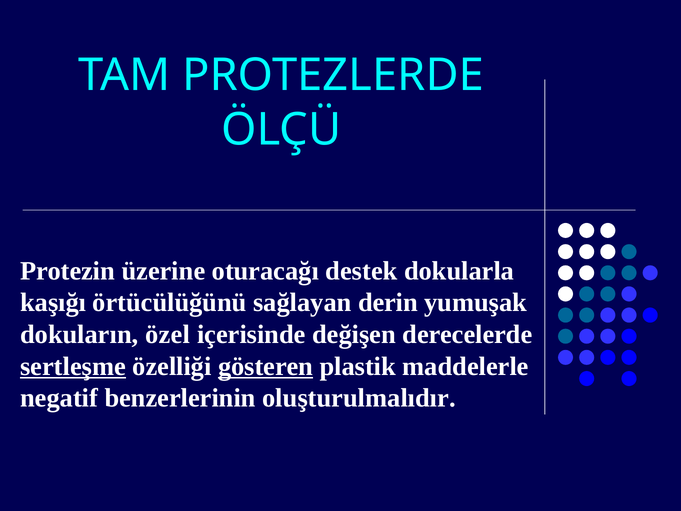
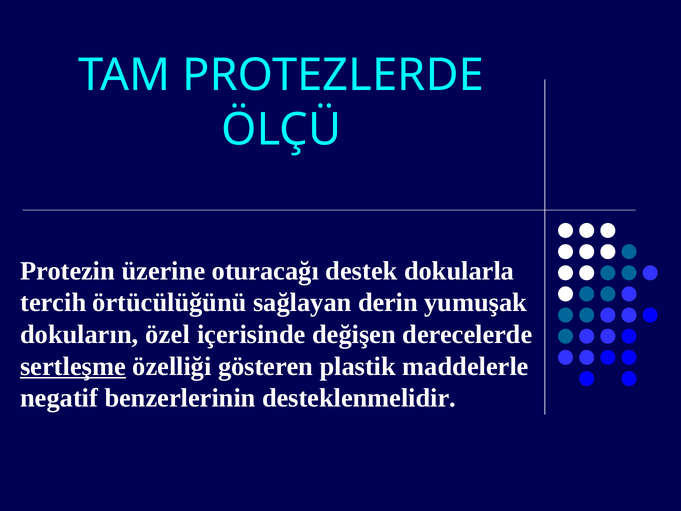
kaşığı: kaşığı -> tercih (53, 303)
gösteren underline: present -> none (266, 366)
oluşturulmalıdır: oluşturulmalıdır -> desteklenmelidir (359, 398)
